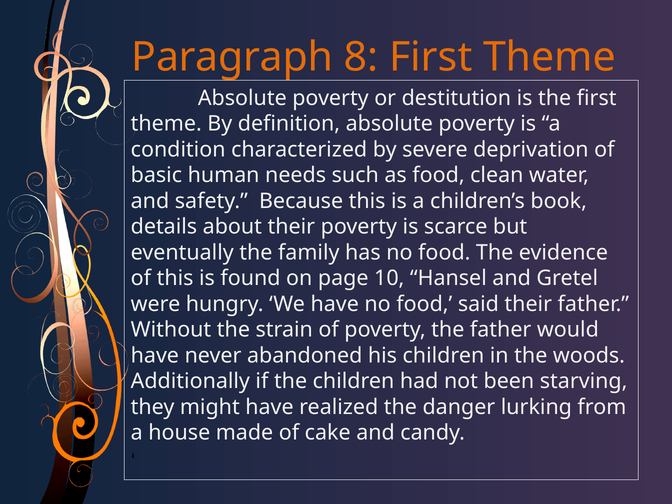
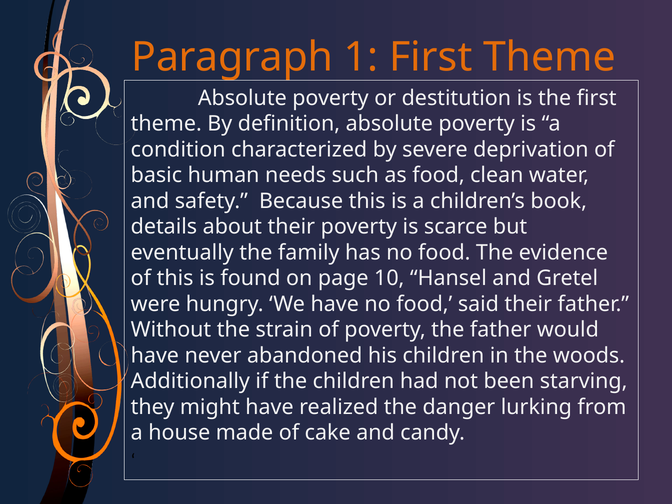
8: 8 -> 1 (361, 57)
